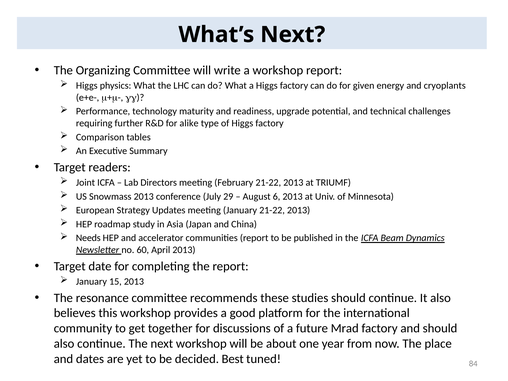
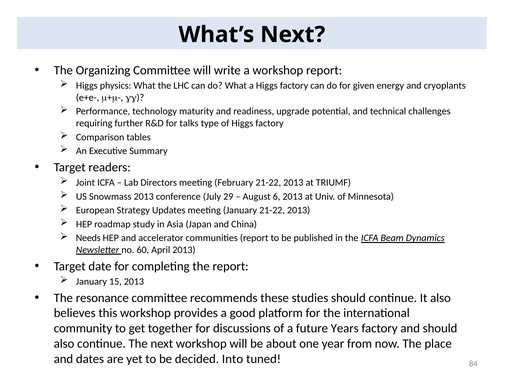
alike: alike -> talks (189, 123)
Mrad: Mrad -> Years (345, 328)
Best: Best -> Into (233, 359)
